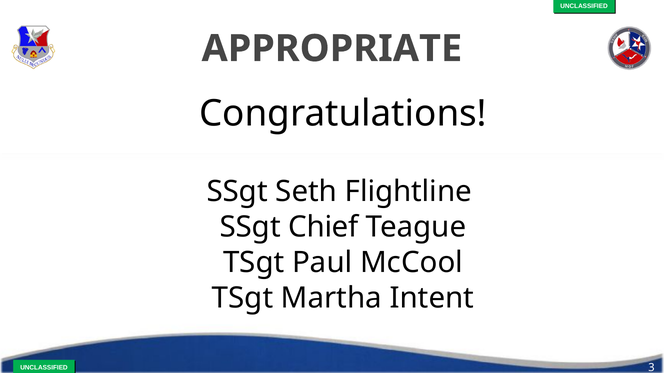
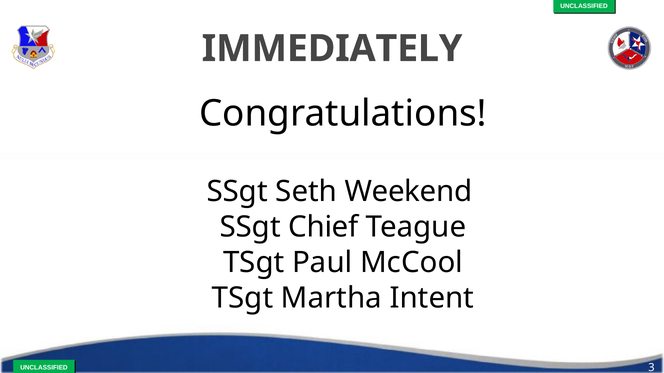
APPROPRIATE: APPROPRIATE -> IMMEDIATELY (332, 49)
Flightline: Flightline -> Weekend (408, 192)
